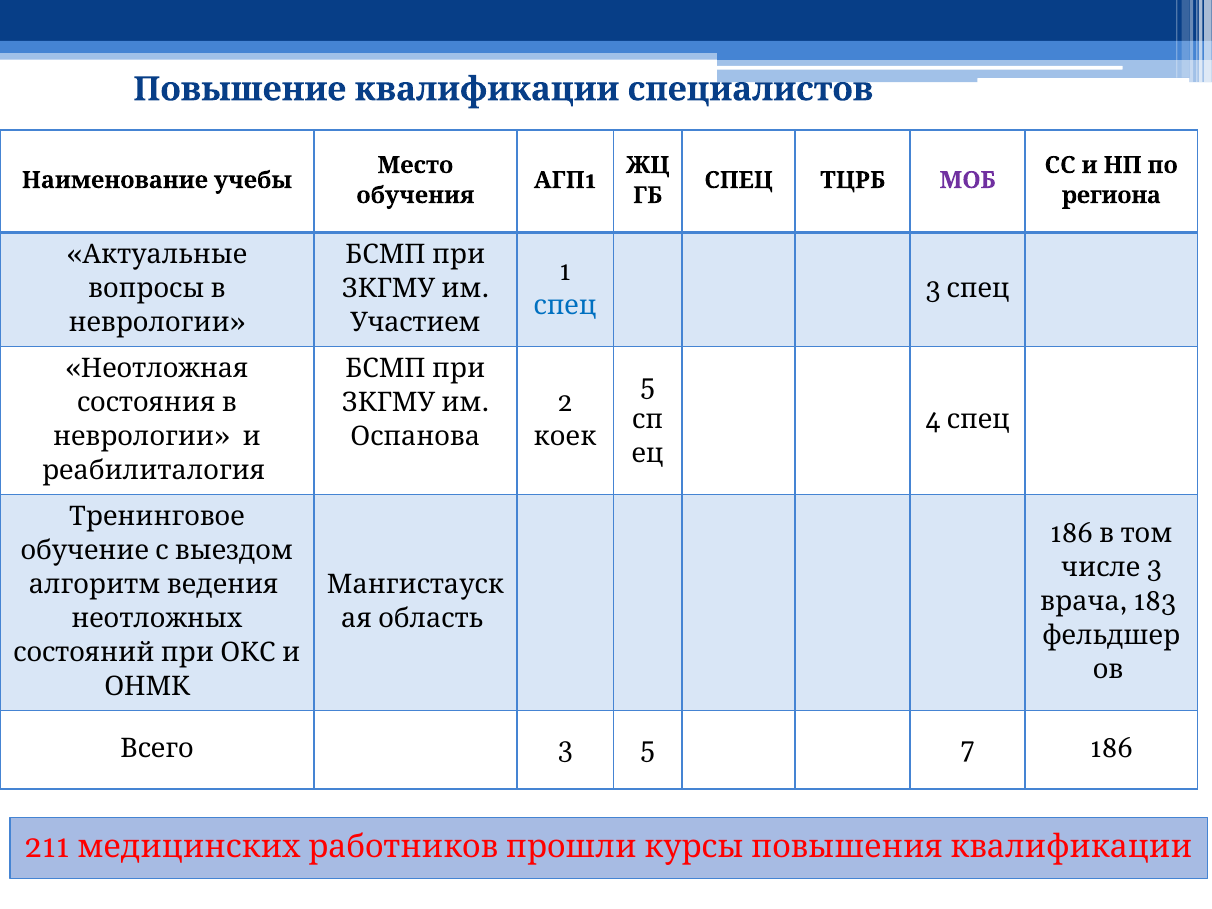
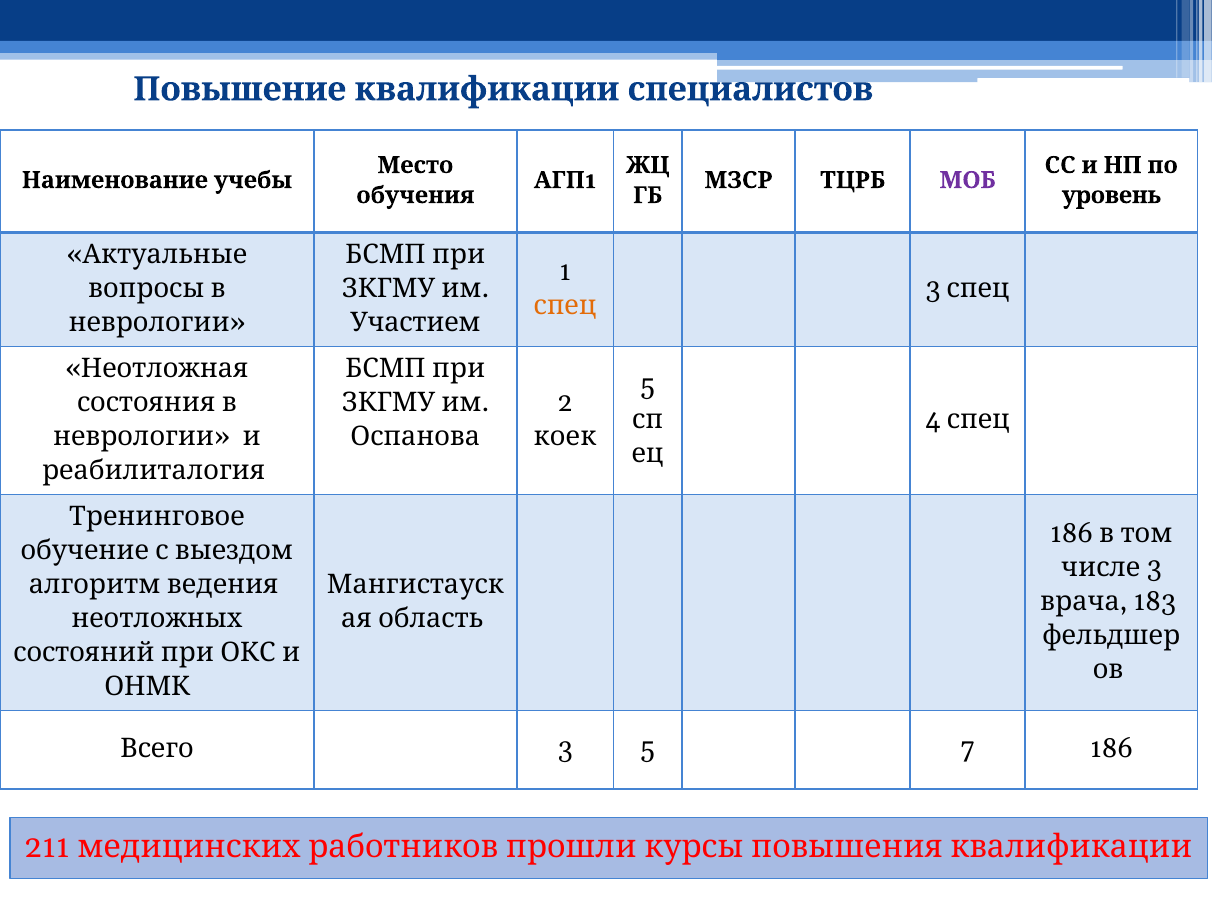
СПЕЦ: СПЕЦ -> МЗСР (739, 180)
региона: региона -> уровень (1111, 195)
спец colour: blue -> orange (565, 305)
